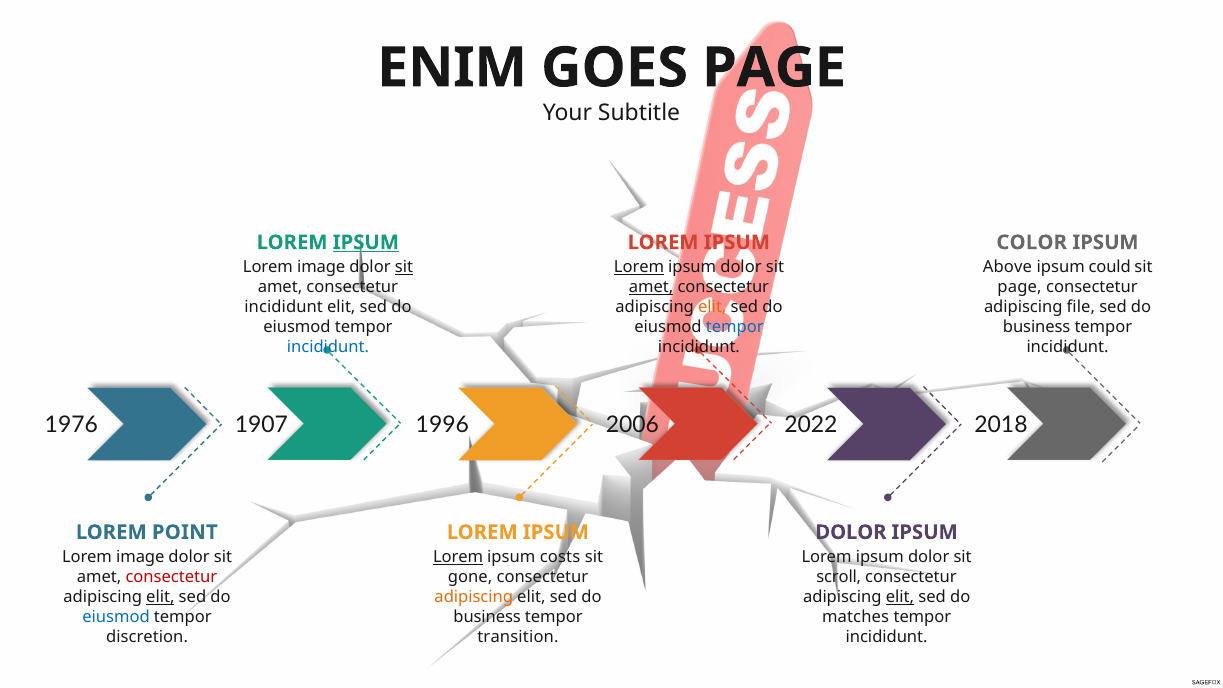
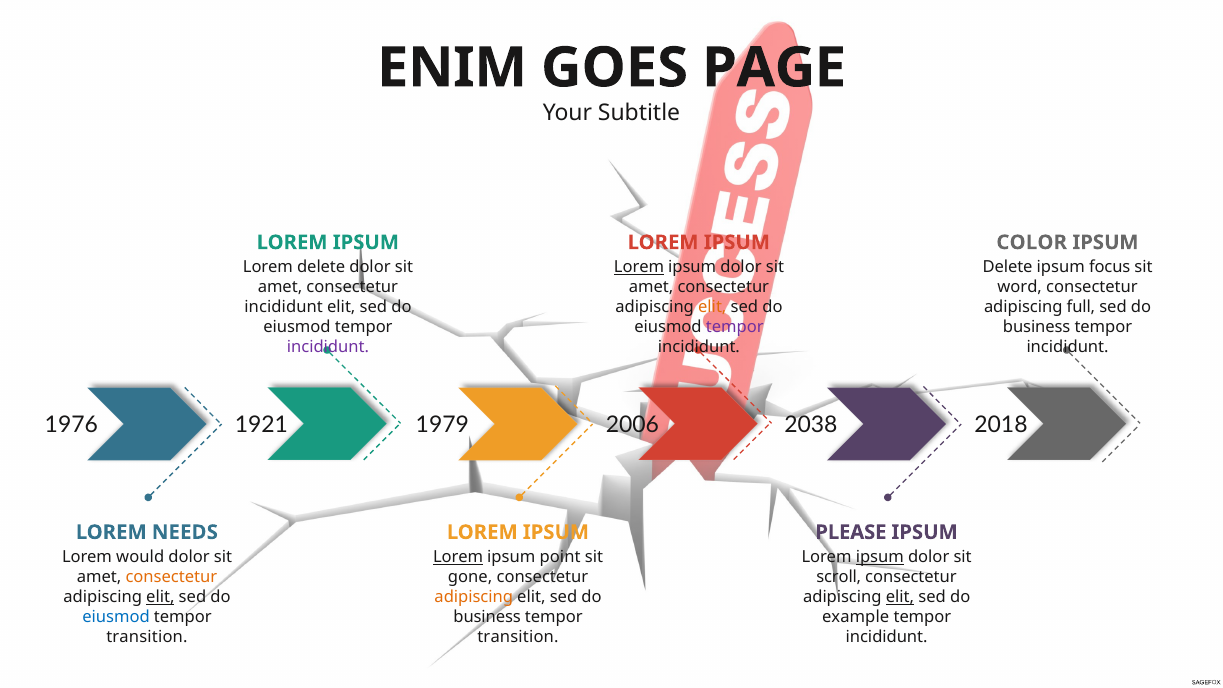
IPSUM underline: present -> none (366, 242)
image: image -> delete (321, 267)
sit underline: present -> none (404, 267)
Above: Above -> Delete (1008, 267)
could: could -> focus (1110, 267)
amet underline: present -> none (651, 287)
page: page -> word (1020, 287)
file: file -> full (1081, 307)
tempor colour: blue -> purple (735, 327)
incididunt colour: blue -> purple (328, 347)
1907: 1907 -> 1921 (261, 425)
1996: 1996 -> 1979 (442, 425)
2022: 2022 -> 2038 (811, 425)
POINT: POINT -> NEEDS (185, 532)
DOLOR: DOLOR -> PLEASE (851, 532)
image: image -> would (140, 557)
costs: costs -> point (560, 557)
ipsum underline: none -> present (880, 557)
consectetur colour: red -> orange (171, 577)
matches: matches -> example (856, 617)
discretion: discretion -> transition (147, 637)
